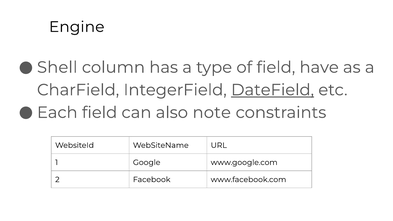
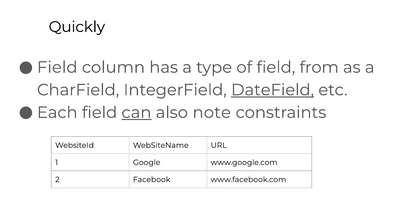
Engine: Engine -> Quickly (77, 27)
Shell: Shell -> Field (57, 67)
have: have -> from (319, 67)
can underline: none -> present (136, 113)
